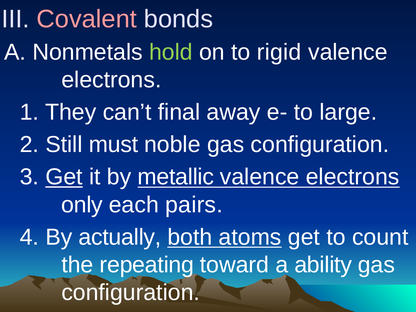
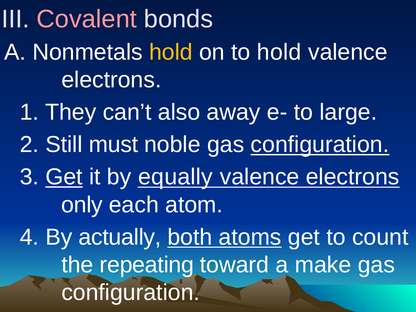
hold colour: light green -> yellow (171, 52)
to rigid: rigid -> hold (279, 52)
final: final -> also (179, 112)
configuration underline: none -> present (320, 145)
metallic: metallic -> equally (176, 177)
pairs: pairs -> atom (194, 205)
ability: ability -> make (323, 265)
